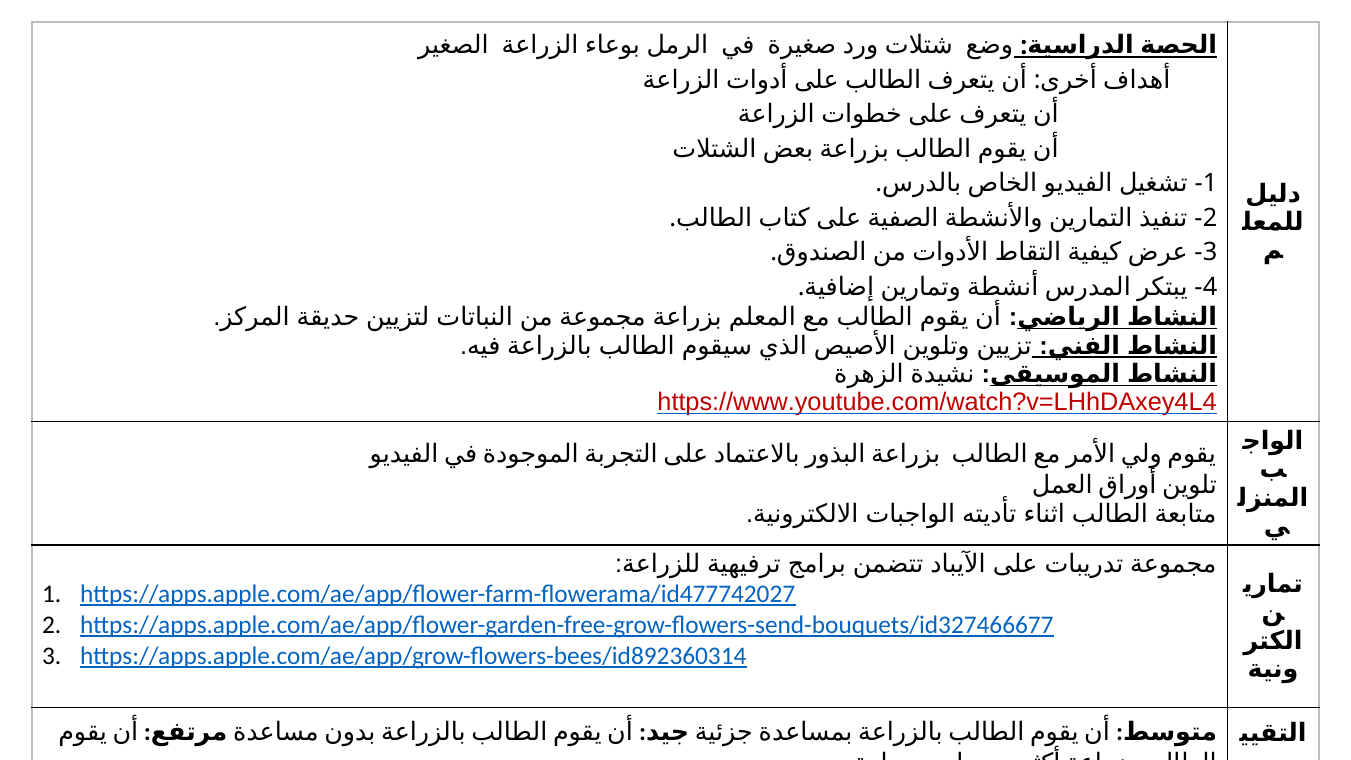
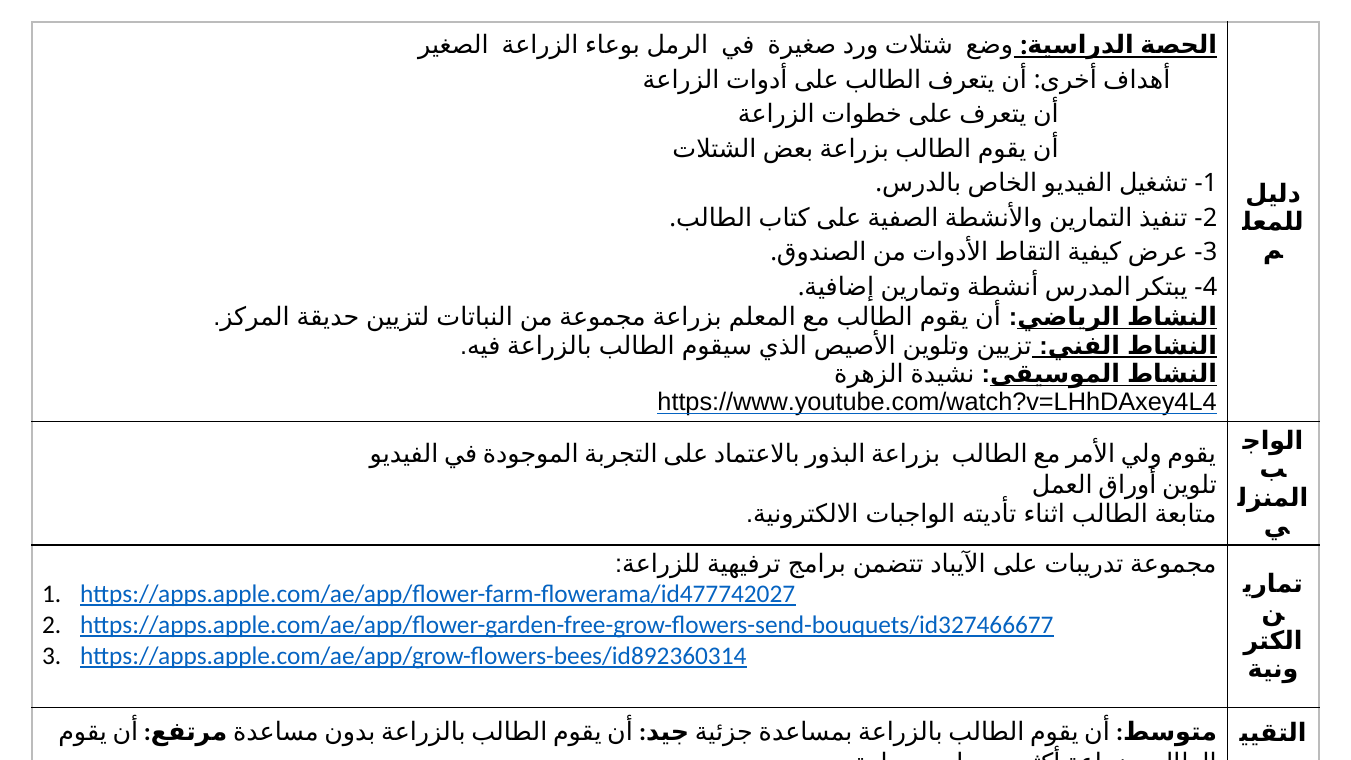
https://www.youtube.com/watch?v=LHhDAxey4L4 colour: red -> black (937, 402)
